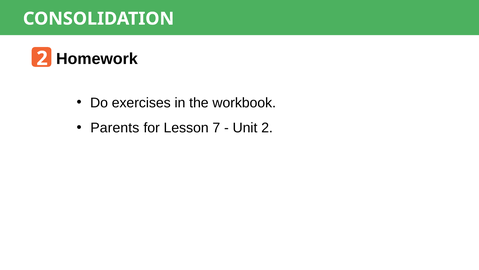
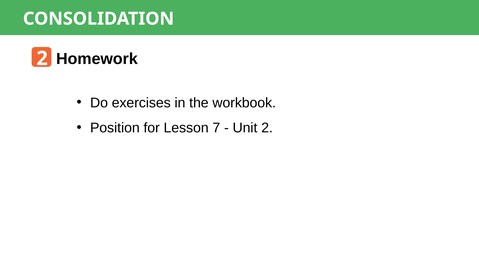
Parents: Parents -> Position (115, 128)
